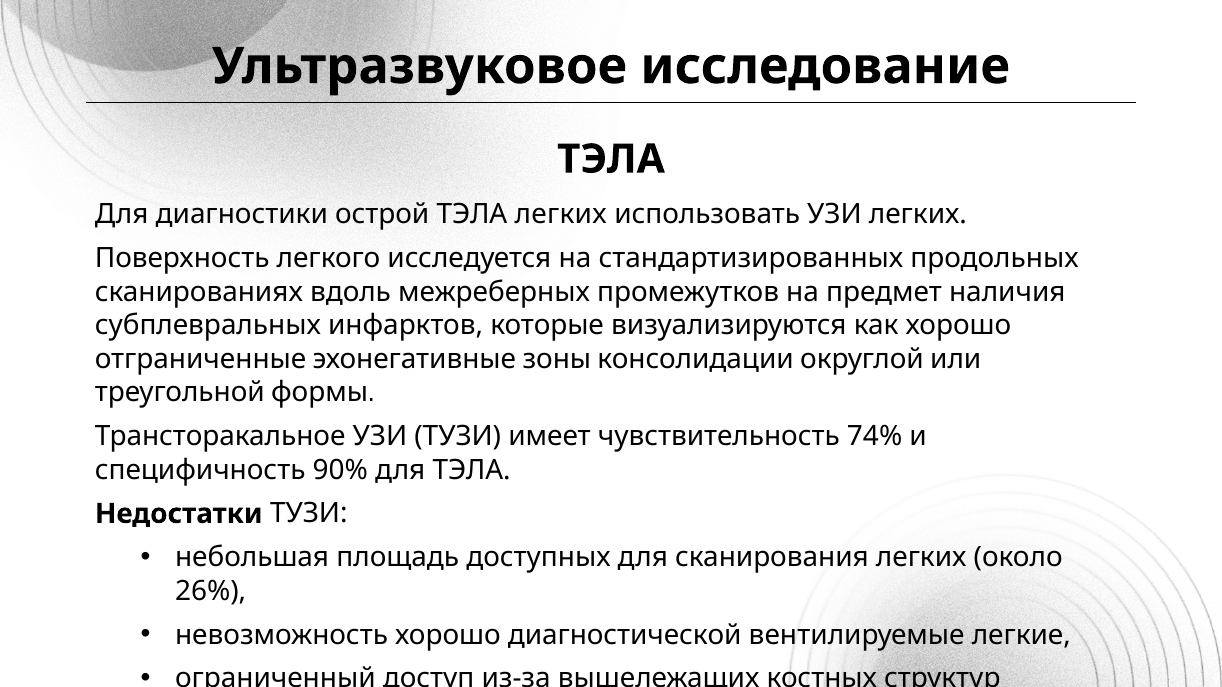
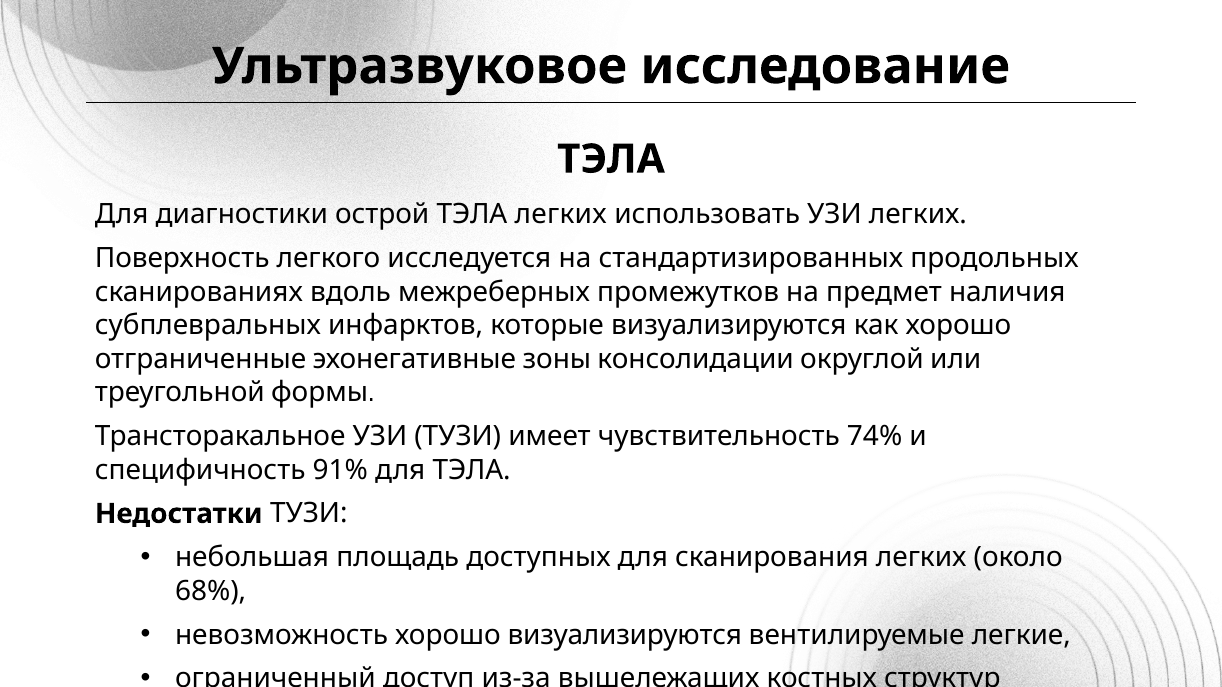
90%: 90% -> 91% (340, 470)
26%: 26% -> 68% (211, 591)
хорошо диагностической: диагностической -> визуализируются (625, 635)
